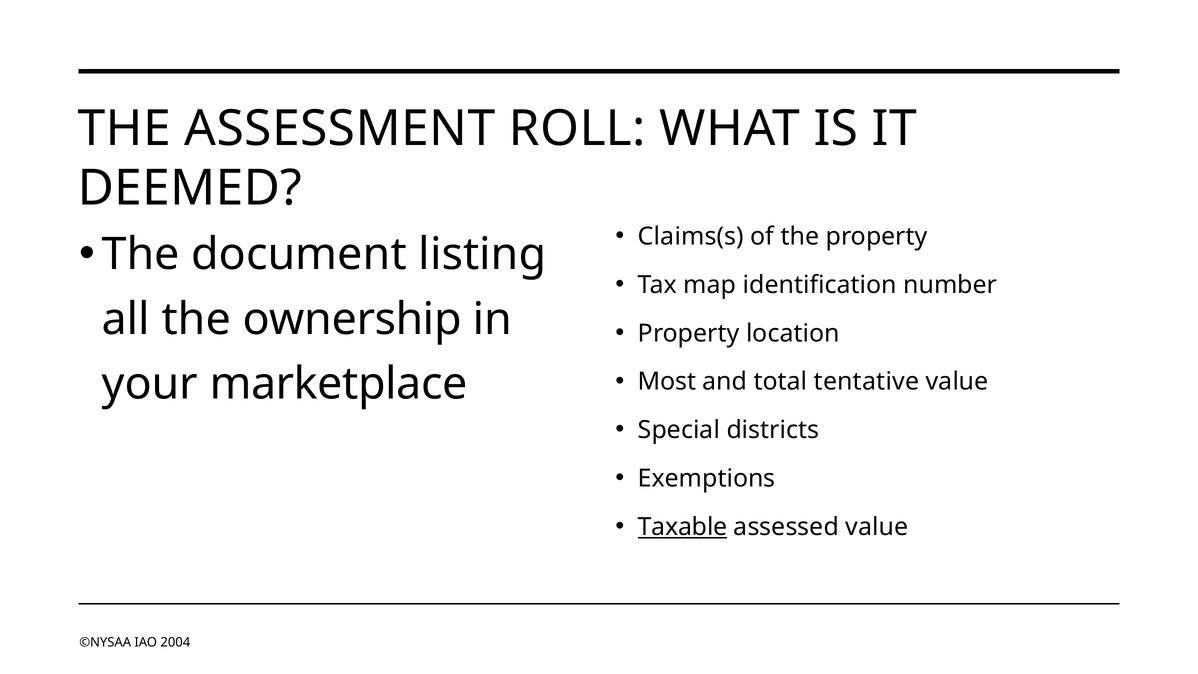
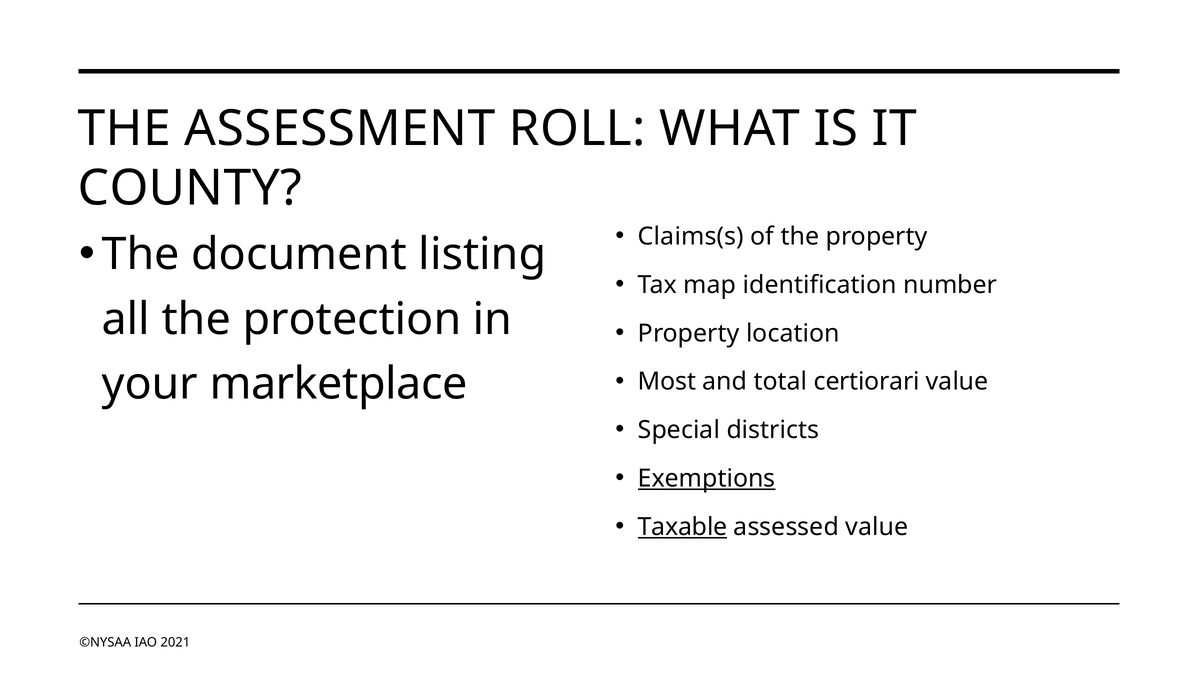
DEEMED: DEEMED -> COUNTY (190, 188)
ownership: ownership -> protection (352, 319)
tentative: tentative -> certiorari (867, 382)
Exemptions underline: none -> present (707, 478)
2004: 2004 -> 2021 (175, 642)
